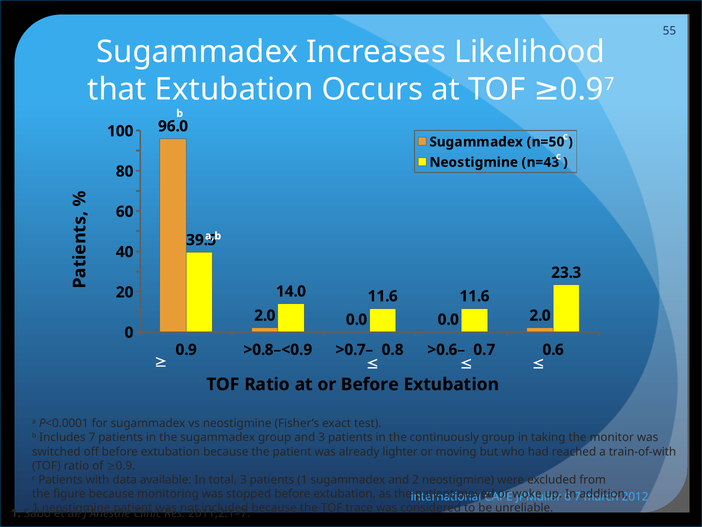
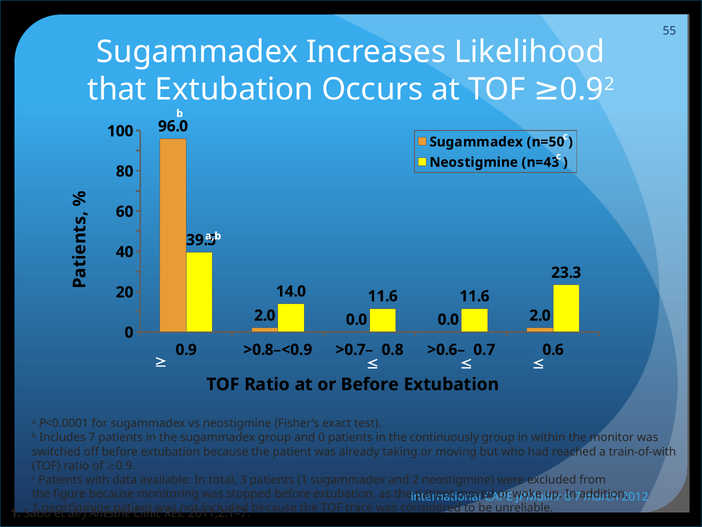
7: 7 -> 2 (609, 84)
and 3: 3 -> 0 (322, 437)
taking: taking -> within (548, 437)
lighter: lighter -> taking (400, 451)
